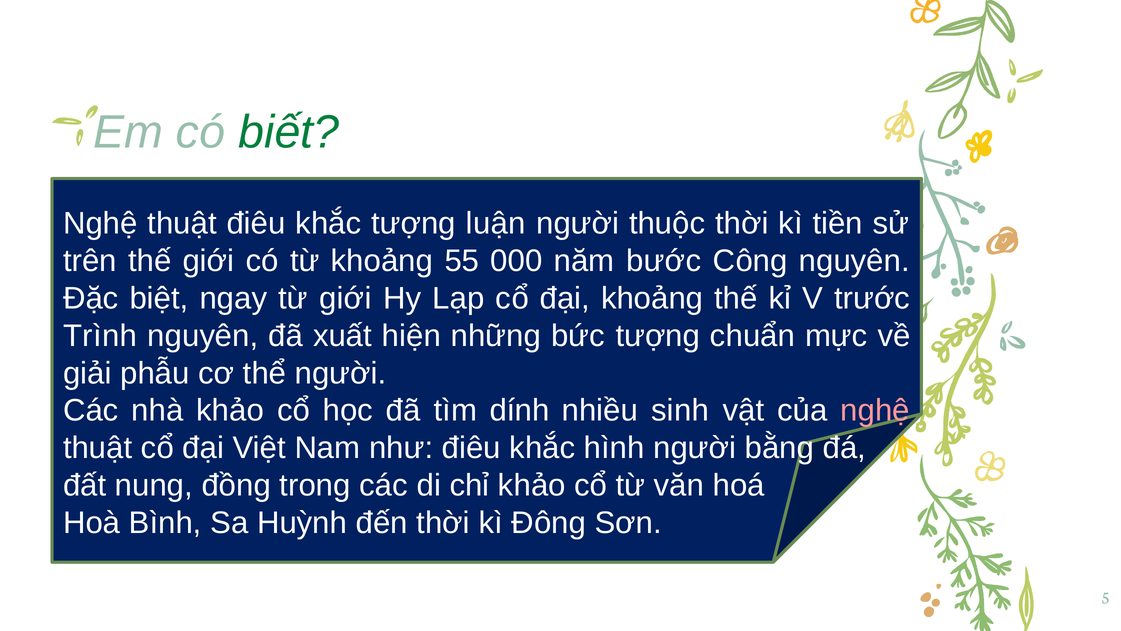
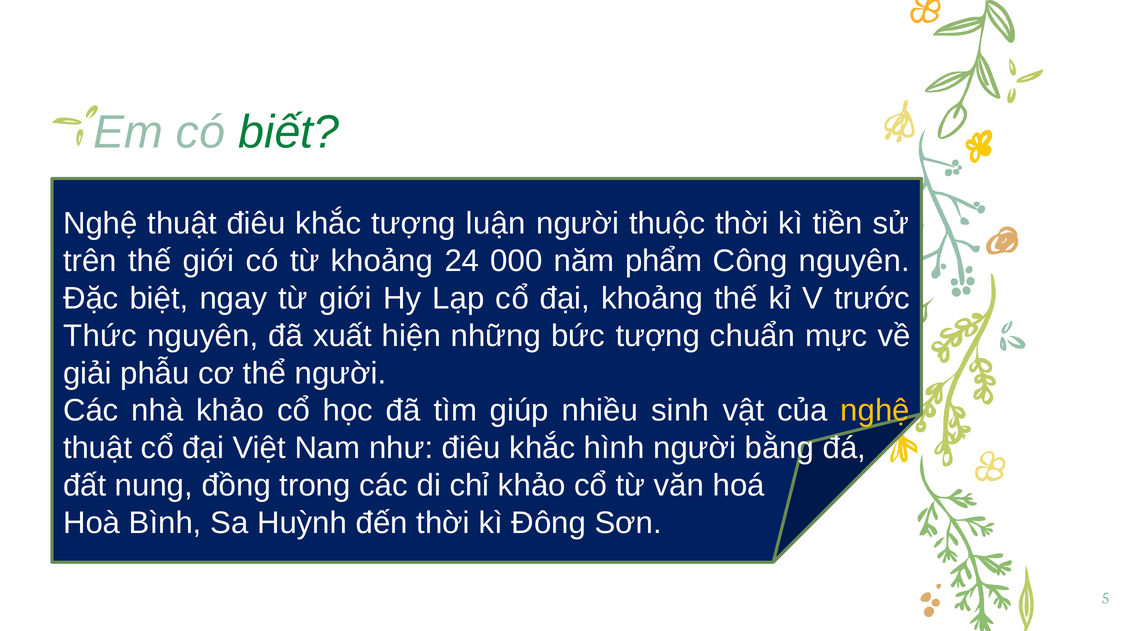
55: 55 -> 24 (462, 261)
bước: bước -> phẩm (664, 261)
Trình: Trình -> Thức (100, 336)
dính: dính -> giúp (519, 410)
nghệ colour: pink -> yellow (875, 410)
